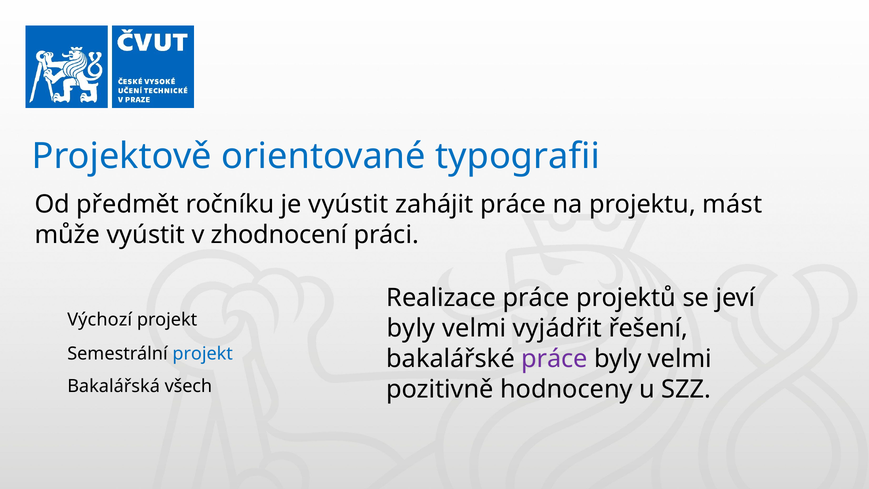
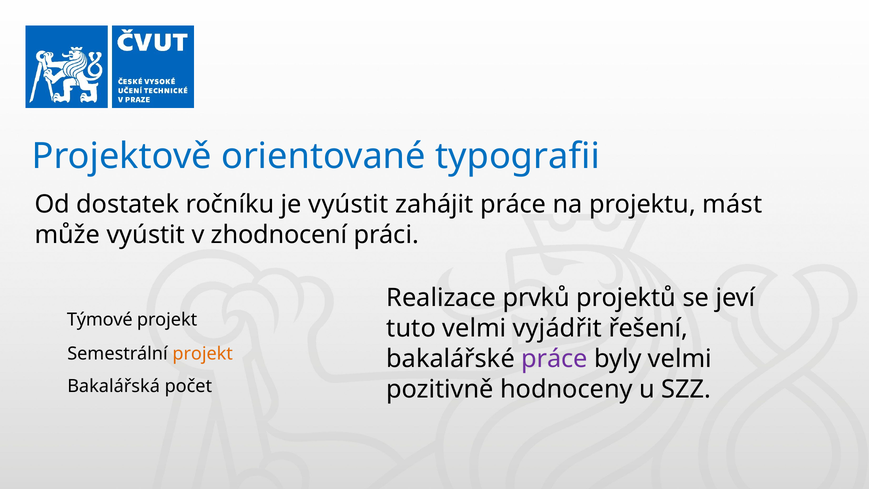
předmět: předmět -> dostatek (128, 204)
Realizace práce: práce -> prvků (536, 298)
Výchozí: Výchozí -> Týmové (100, 320)
byly: byly -> tuto (411, 328)
projekt colour: blue -> orange (203, 354)
všech: všech -> počet (188, 386)
